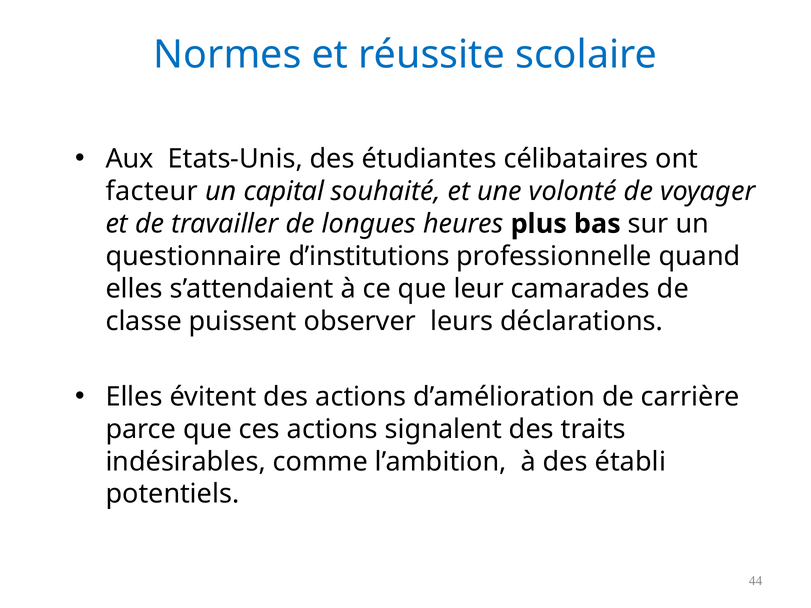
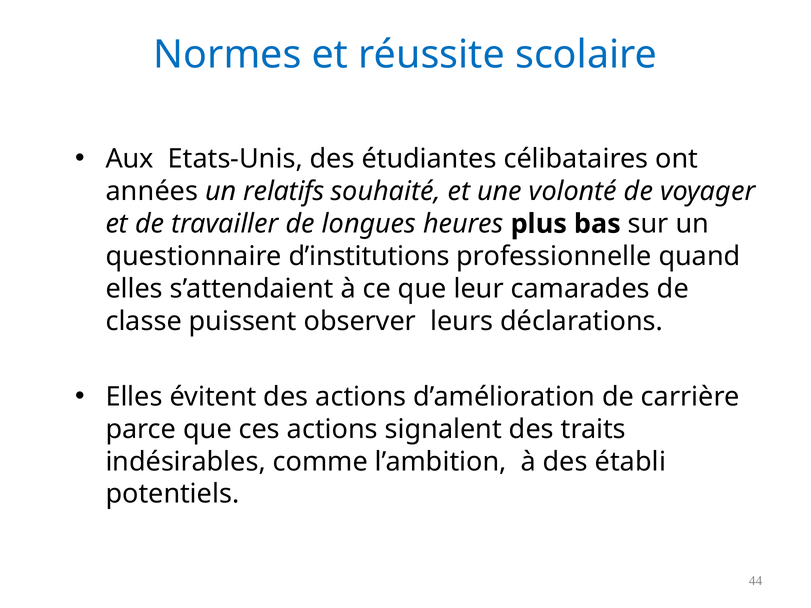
facteur: facteur -> années (152, 191)
capital: capital -> relatifs (284, 191)
